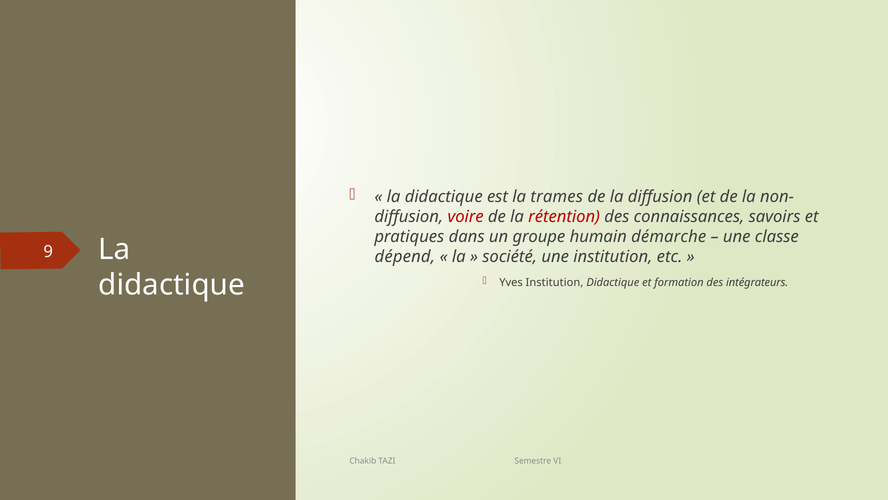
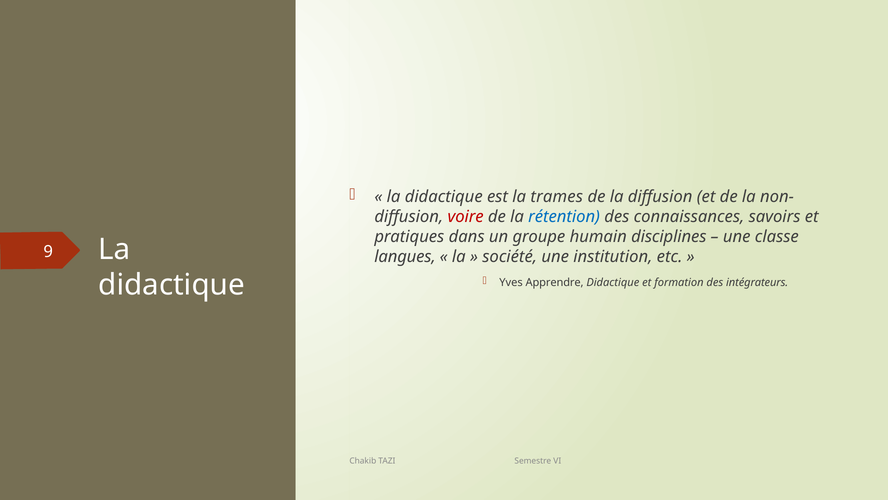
rétention colour: red -> blue (564, 217)
démarche: démarche -> disciplines (669, 237)
dépend: dépend -> langues (405, 257)
Yves Institution: Institution -> Apprendre (555, 282)
